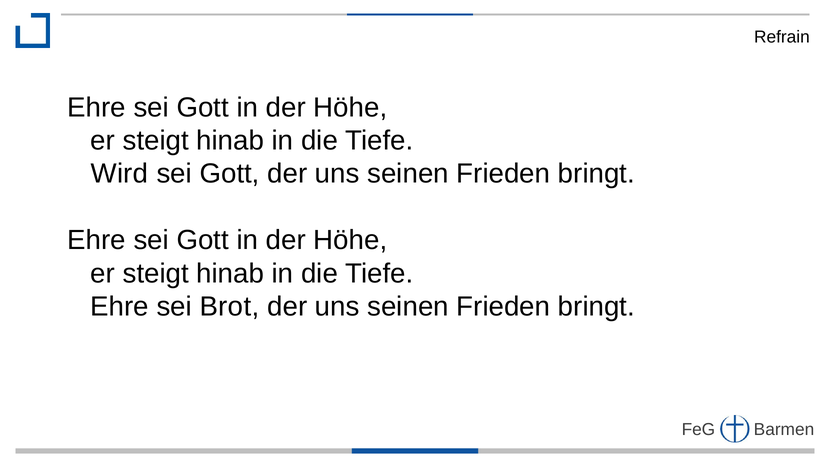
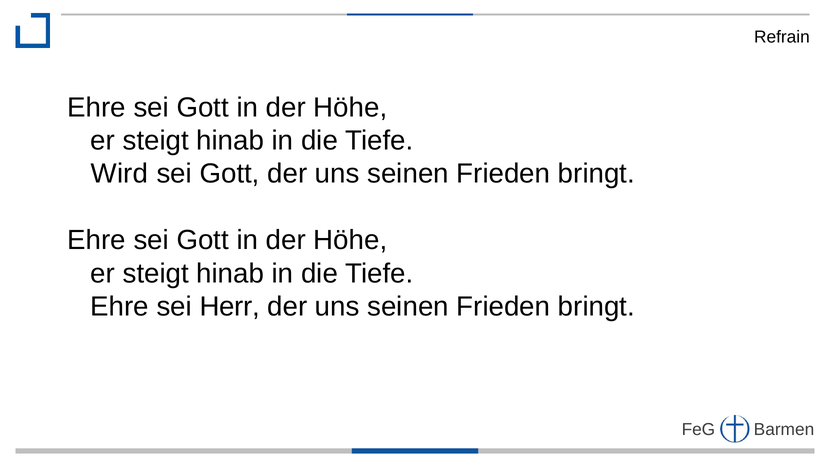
Brot: Brot -> Herr (230, 307)
